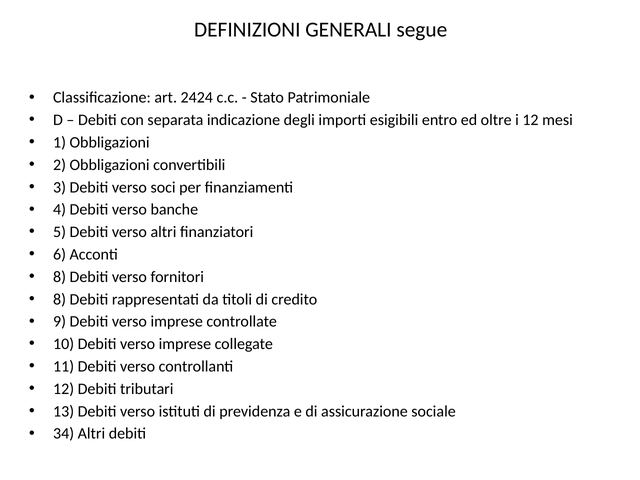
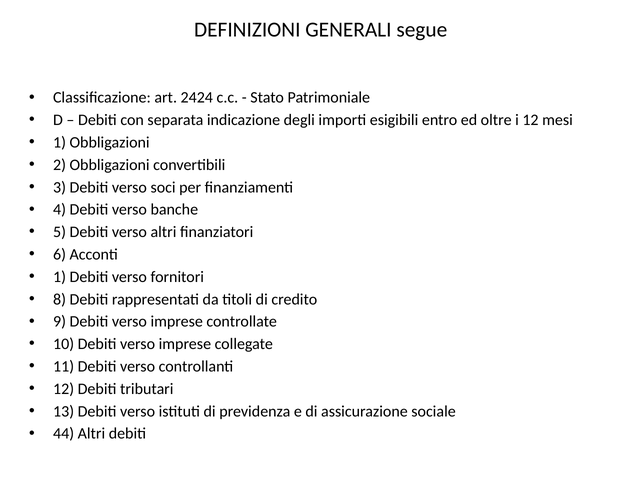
8: 8 -> 1 (60, 277)
34: 34 -> 44 (64, 434)
